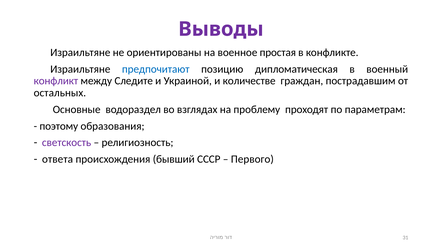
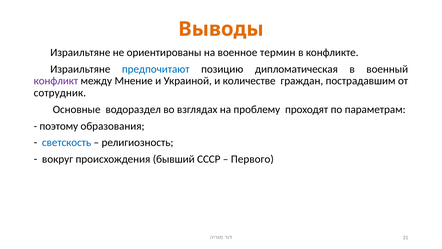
Выводы colour: purple -> orange (221, 29)
простая: простая -> термин (278, 52)
Следите: Следите -> Мнение (134, 81)
остальных: остальных -> сотрудник (60, 93)
светскость colour: purple -> blue (67, 142)
ответа: ответа -> вокруг (58, 159)
